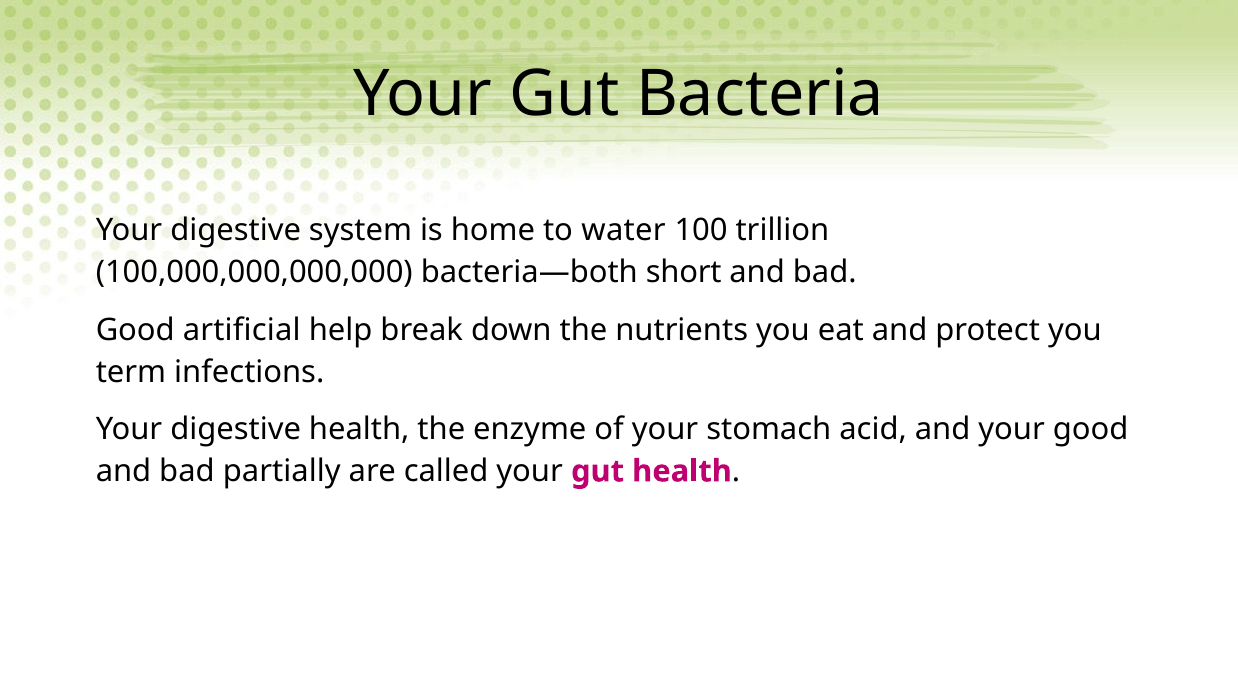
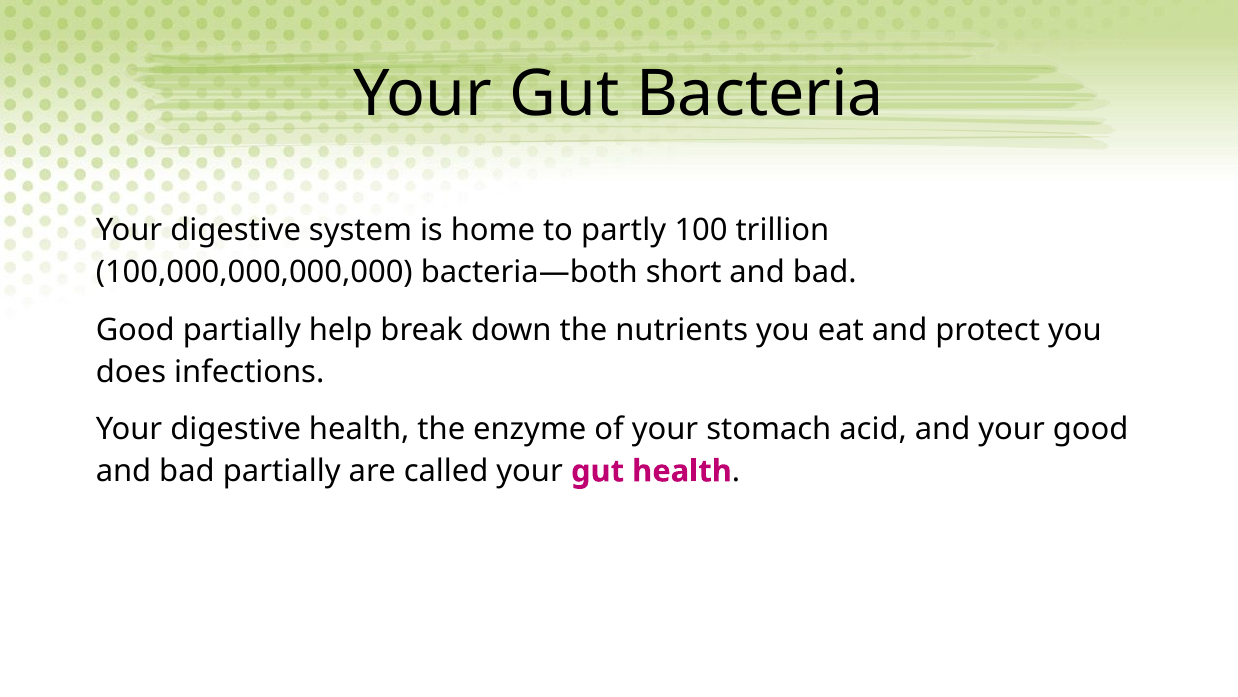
water: water -> partly (624, 230)
Good artificial: artificial -> partially (242, 329)
term: term -> does (131, 371)
